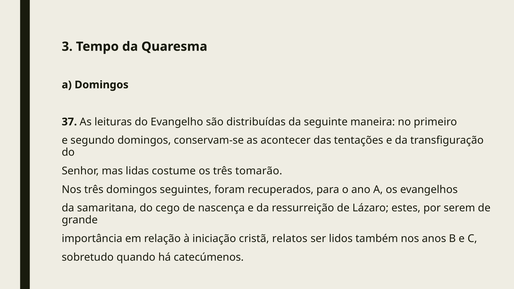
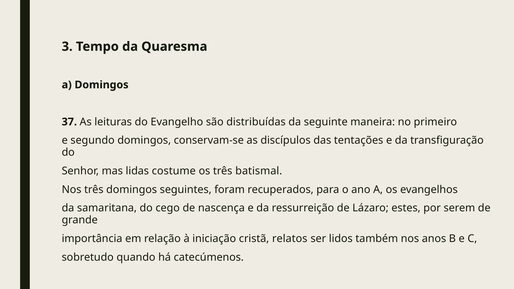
acontecer: acontecer -> discípulos (286, 140)
tomarão: tomarão -> batismal (259, 171)
